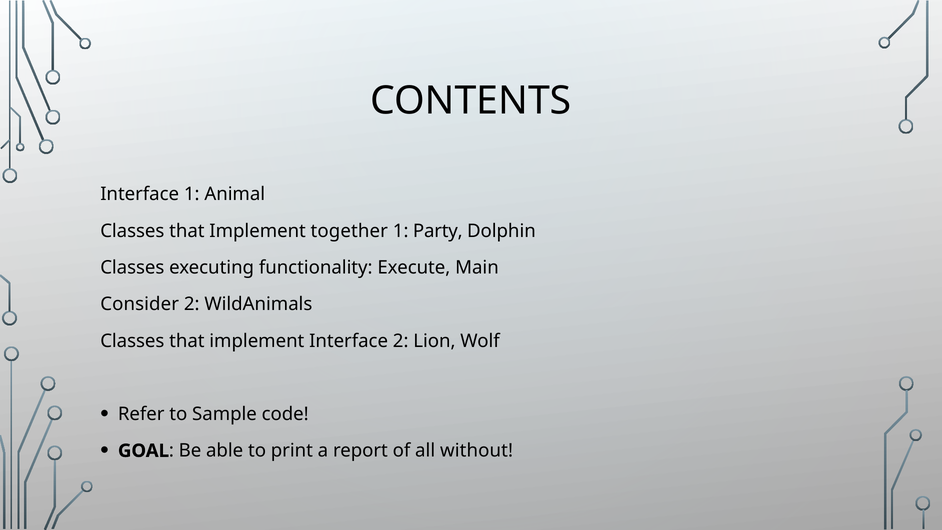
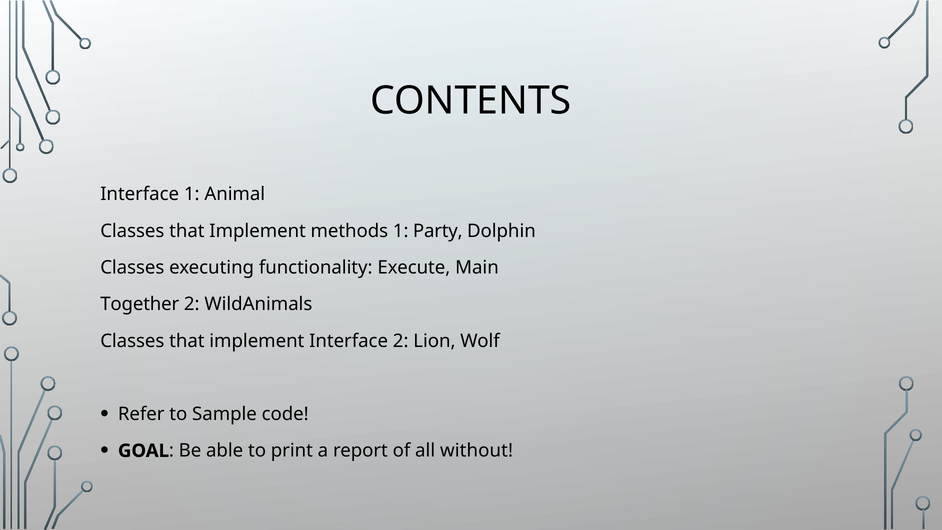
together: together -> methods (349, 231)
Consider: Consider -> Together (140, 304)
